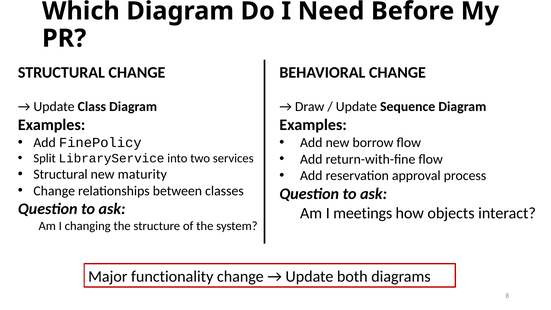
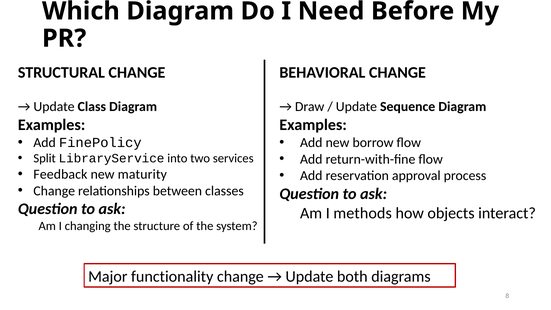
Structural: Structural -> Feedback (60, 174)
meetings: meetings -> methods (363, 213)
